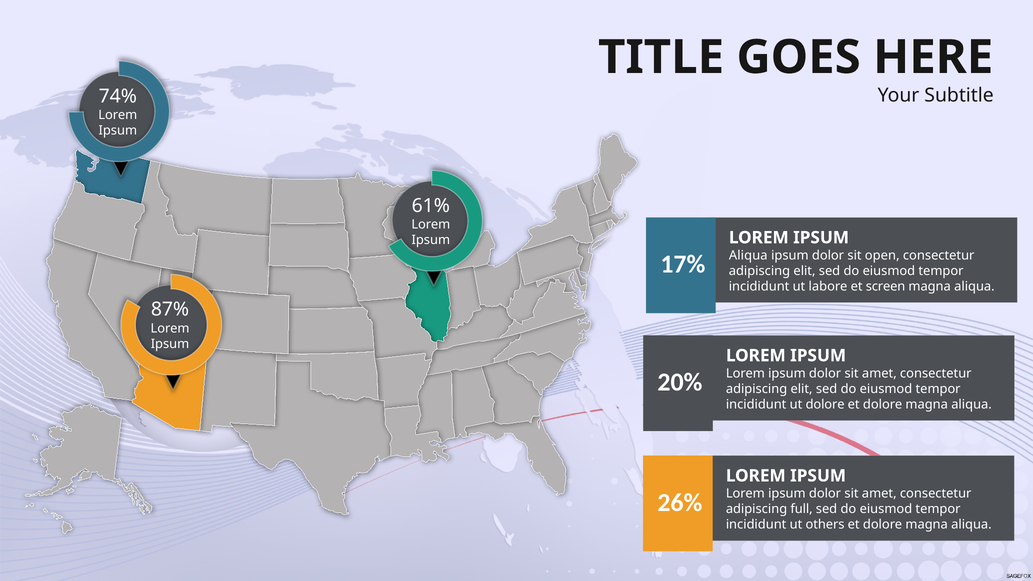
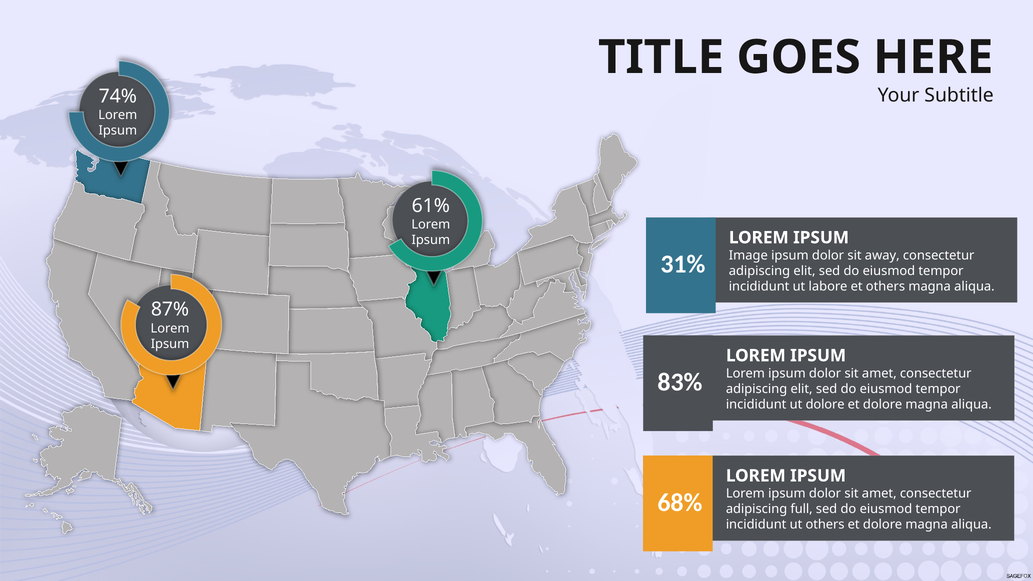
Aliqua: Aliqua -> Image (748, 255)
open: open -> away (882, 255)
17%: 17% -> 31% (683, 264)
et screen: screen -> others (885, 286)
20%: 20% -> 83% (680, 382)
26%: 26% -> 68% (680, 503)
